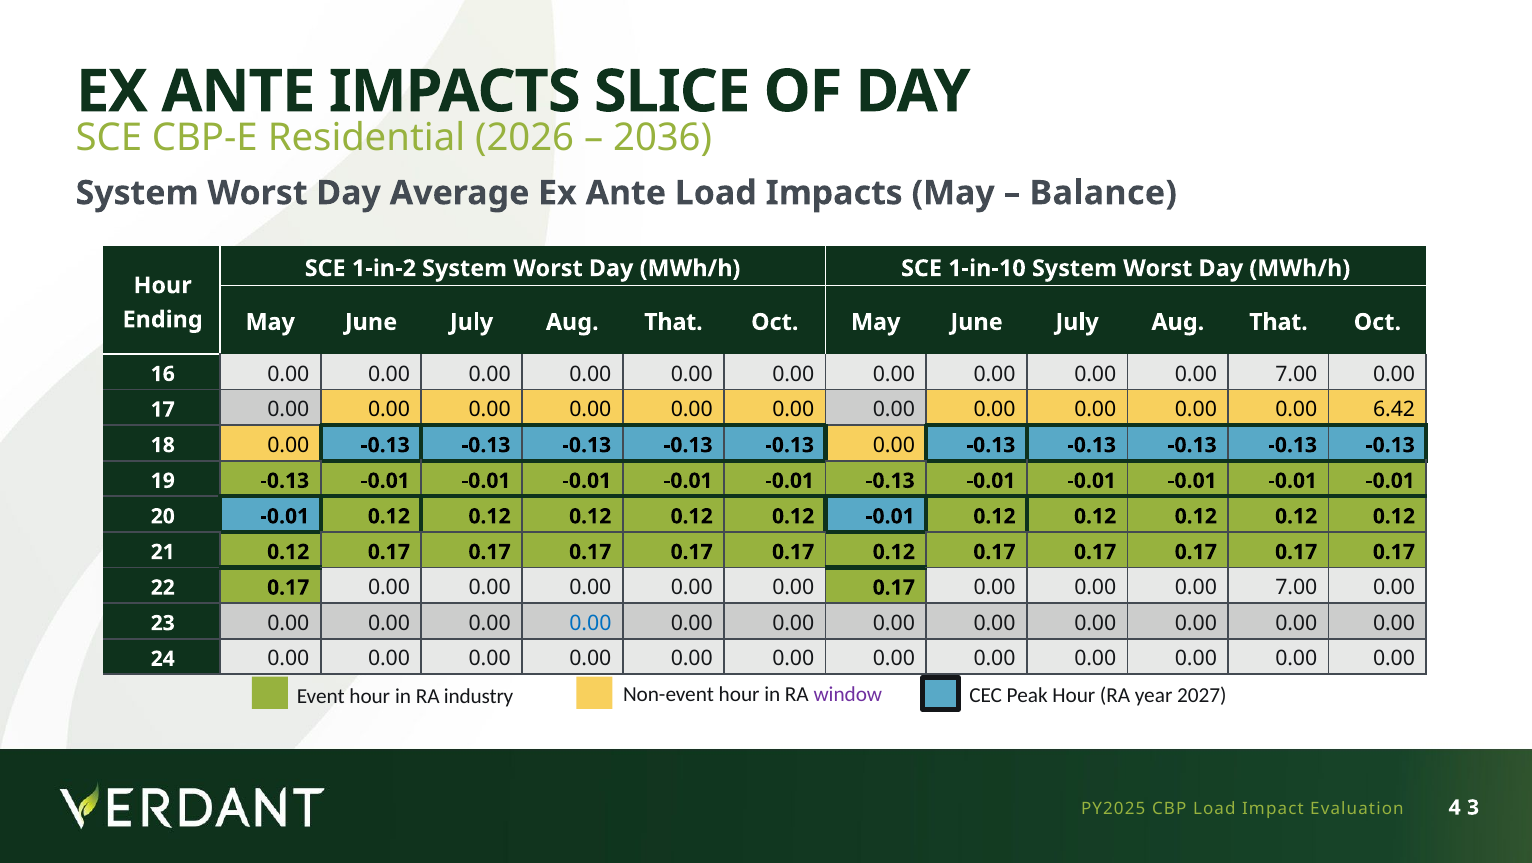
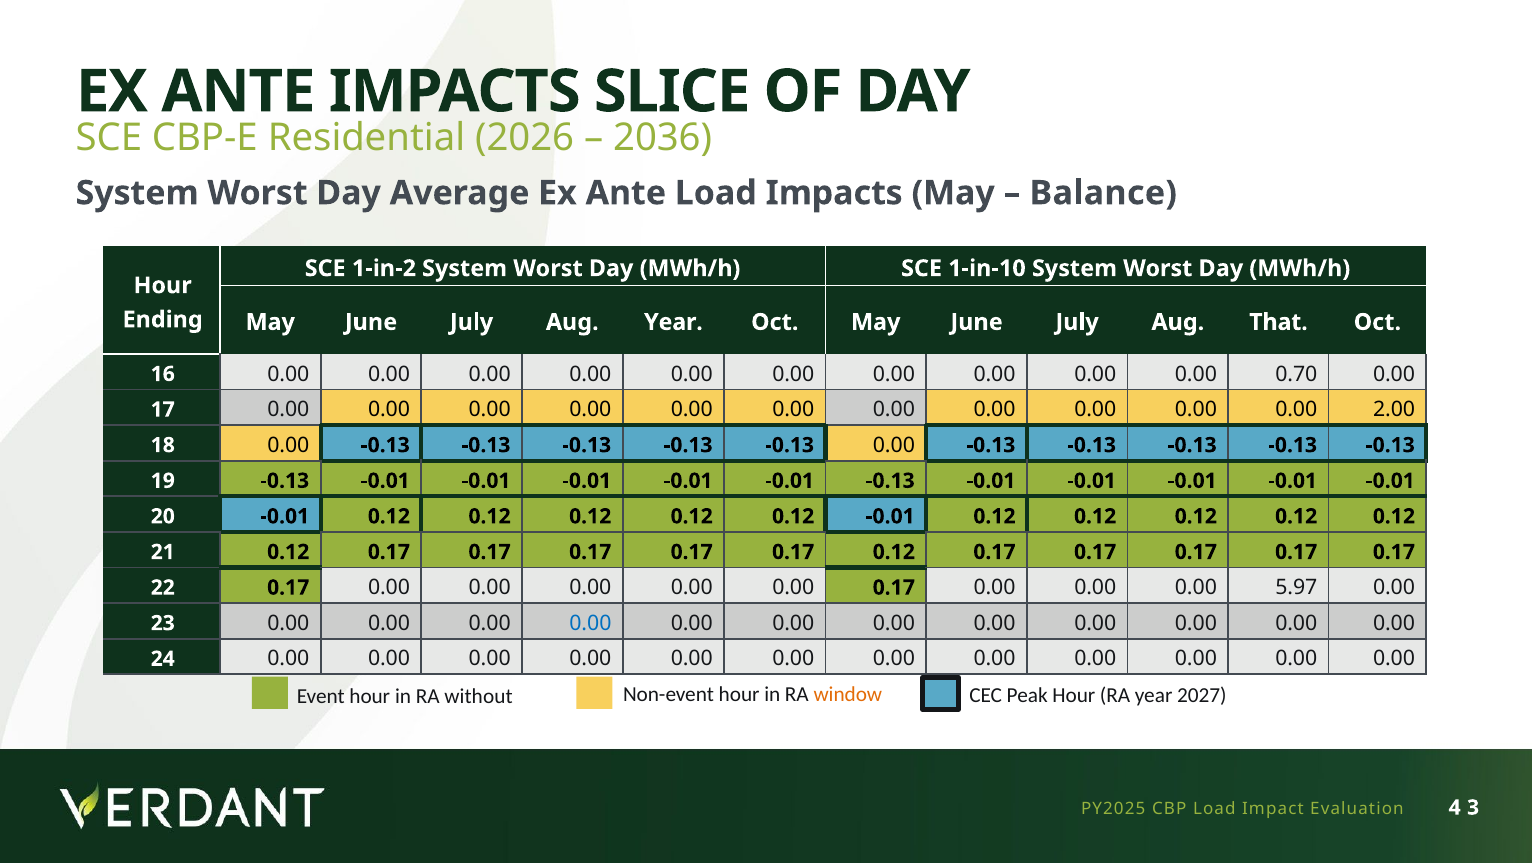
That: That -> Year (673, 322)
7.00: 7.00 -> 0.70 (1296, 374)
6.42: 6.42 -> 2.00 (1394, 409)
7.00: 7.00 -> 5.97 (1296, 587)
industry: industry -> without (478, 696)
window colour: purple -> orange (848, 694)
